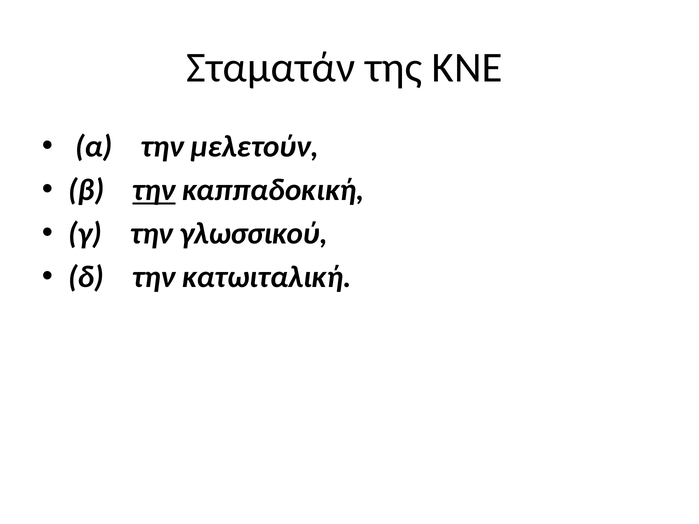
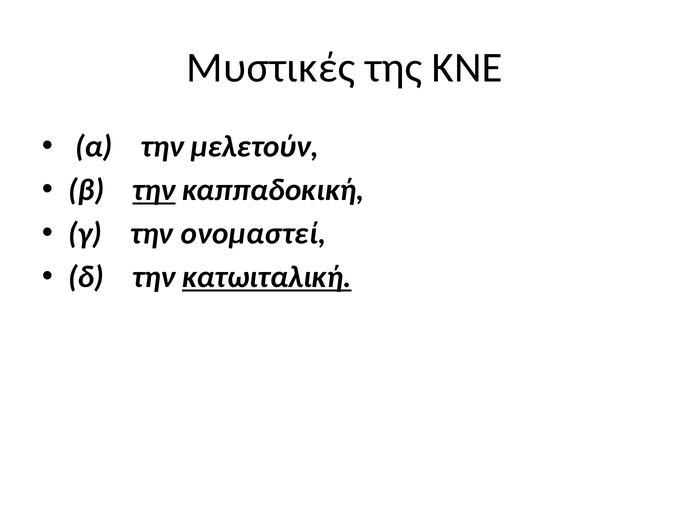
Σταματάν: Σταματάν -> Μυστικές (271, 68)
γλωσσικού: γλωσσικού -> ονομαστεί (253, 234)
κατωιταλική underline: none -> present (267, 277)
